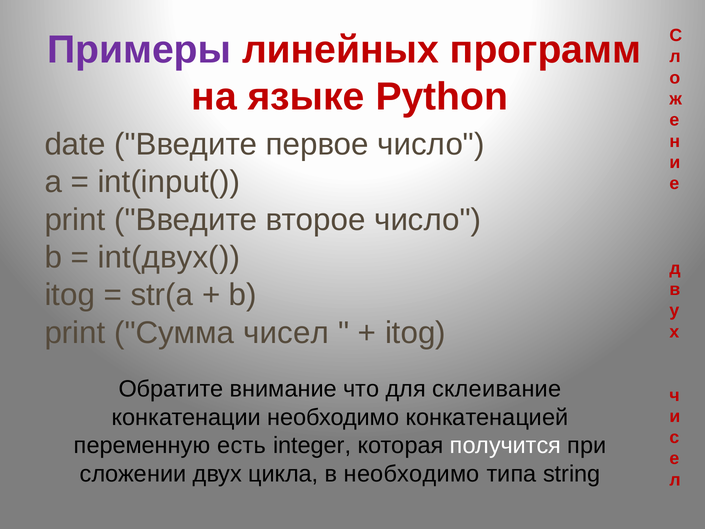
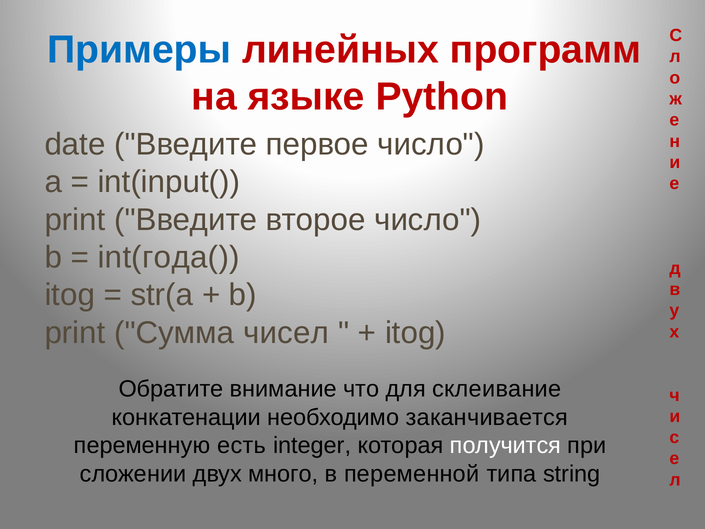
Примеры colour: purple -> blue (139, 50)
int(двух(: int(двух( -> int(года( (169, 257)
конкатенацией: конкатенацией -> заканчивается (487, 417)
цикла: цикла -> много (283, 474)
в необходимо: необходимо -> переменной (412, 474)
